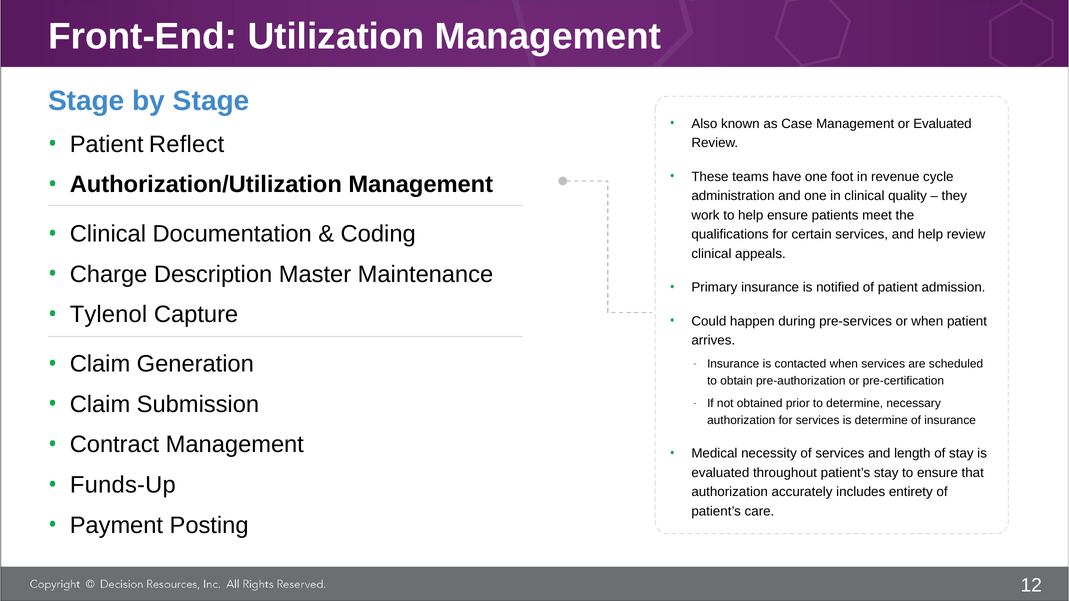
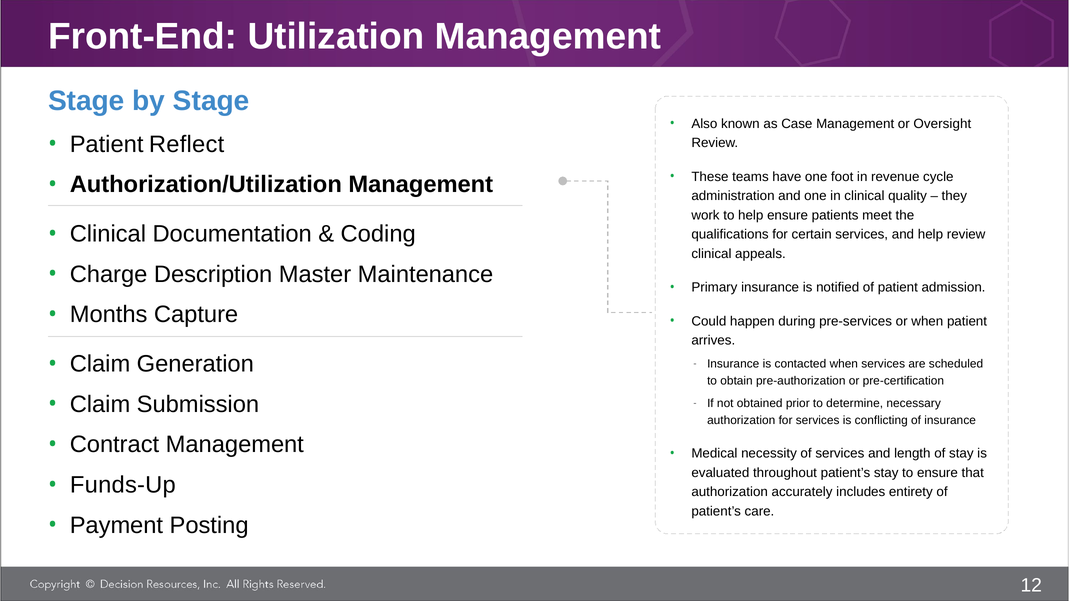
or Evaluated: Evaluated -> Oversight (942, 124)
Tylenol: Tylenol -> Months (109, 315)
is determine: determine -> conflicting (881, 421)
